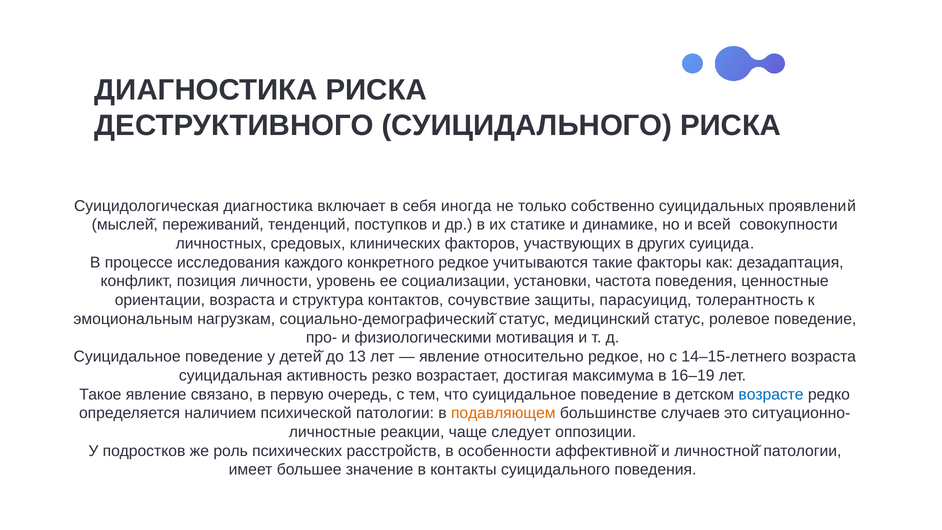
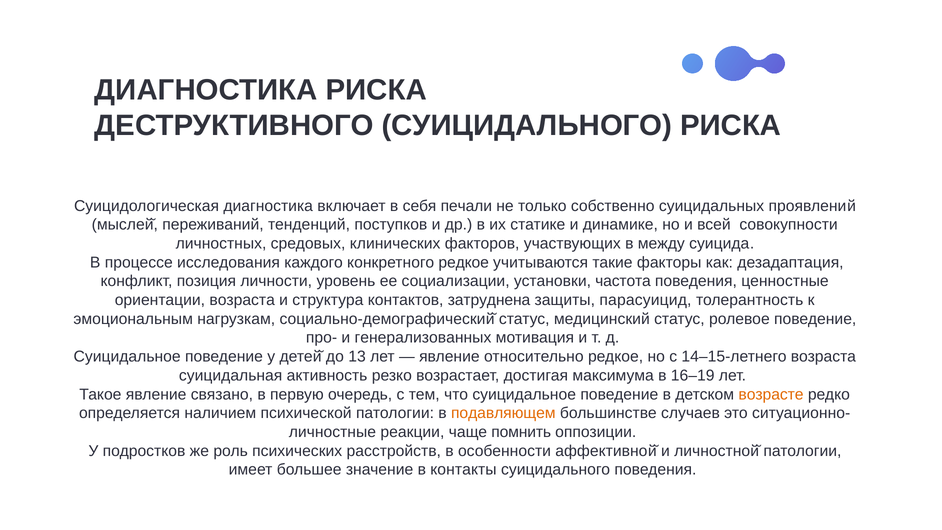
иногда: иногда -> печали (466, 206)
других: других -> между (661, 243)
сочувствие: сочувствие -> затруднена (489, 300)
физиологическими: физиологическими -> генерализованных (423, 338)
возрасте colour: blue -> orange (771, 394)
следует: следует -> помнить (521, 432)
